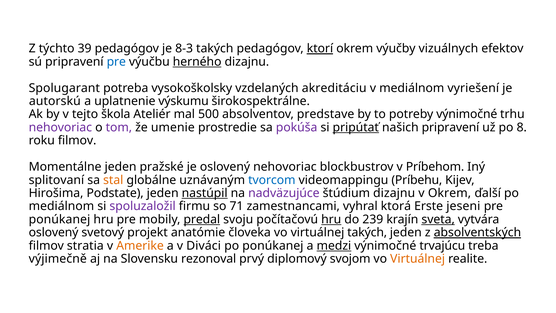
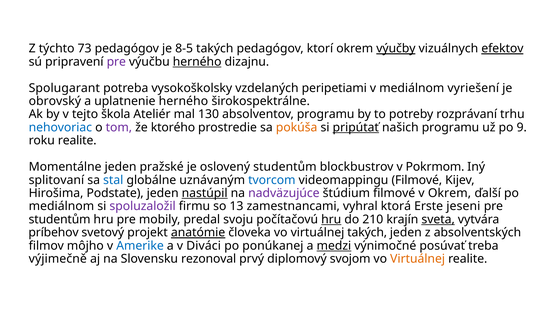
39: 39 -> 73 (85, 49)
8-3: 8-3 -> 8-5 (184, 49)
ktorí underline: present -> none (320, 49)
výučby underline: none -> present (396, 49)
efektov underline: none -> present (502, 49)
pre colour: blue -> purple (116, 62)
akreditáciu: akreditáciu -> peripetiami (334, 88)
autorskú: autorskú -> obrovský (55, 101)
uplatnenie výskumu: výskumu -> herného (183, 101)
500: 500 -> 130 (209, 114)
absolventov predstave: predstave -> programu (326, 114)
potreby výnimočné: výnimočné -> rozprávaní (467, 114)
nehovoriac colour: purple -> blue (60, 127)
umenie: umenie -> ktorého (173, 127)
pokúša colour: purple -> orange (297, 127)
našich pripravení: pripravení -> programu (451, 127)
8: 8 -> 9 (522, 127)
roku filmov: filmov -> realite (77, 140)
oslovený nehovoriac: nehovoriac -> studentům (285, 167)
Príbehom: Príbehom -> Pokrmom (435, 167)
stal colour: orange -> blue (113, 180)
videomappingu Príbehu: Príbehu -> Filmové (417, 180)
štúdium dizajnu: dizajnu -> filmové (394, 193)
71: 71 -> 13 (236, 206)
ponúkanej: ponúkanej -> studentům (60, 219)
predal underline: present -> none (202, 219)
239: 239 -> 210 (373, 219)
oslovený: oslovený -> príbehov (54, 232)
anatómie underline: none -> present (198, 232)
absolventských underline: present -> none (477, 232)
stratia: stratia -> môjho (85, 246)
Amerike colour: orange -> blue (140, 246)
trvajúcu: trvajúcu -> posúvať (442, 246)
